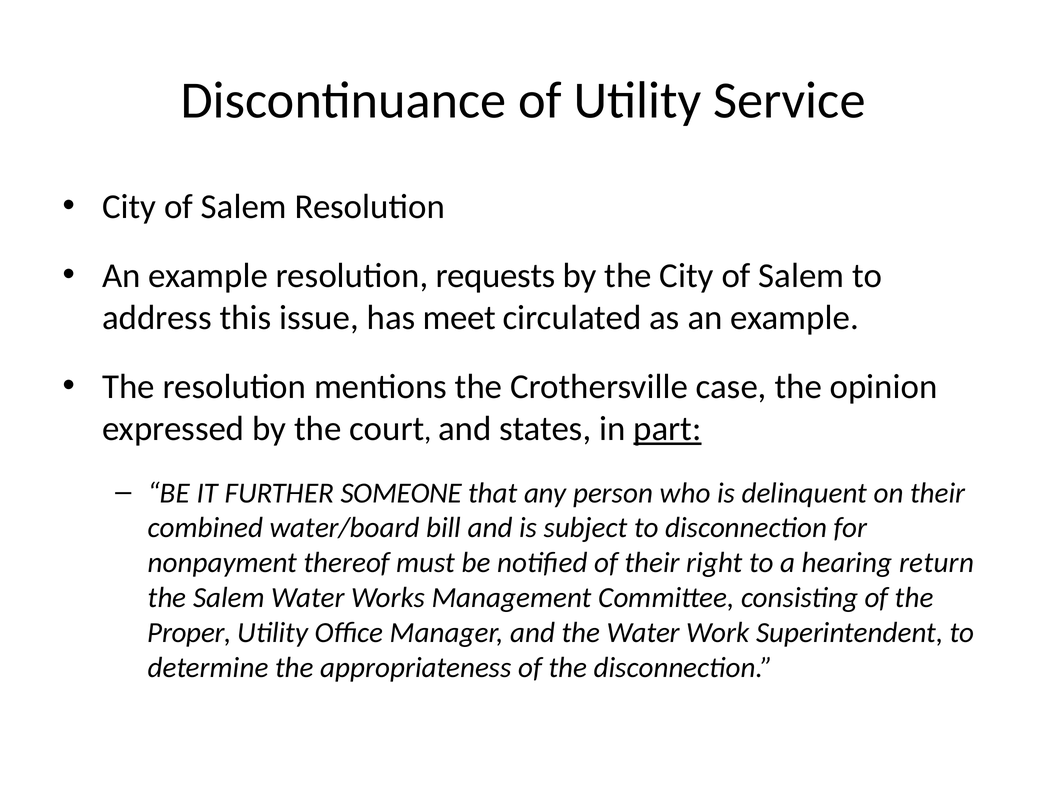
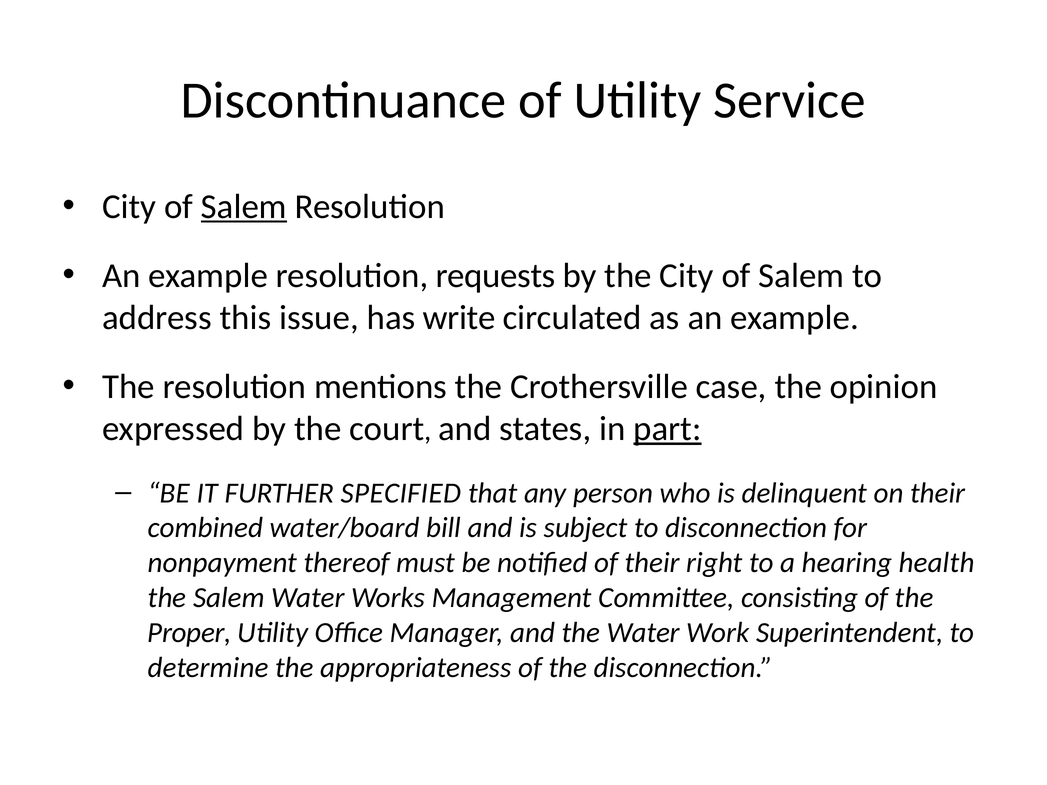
Salem underline: none -> present (244, 207)
meet: meet -> write (459, 318)
SOMEONE: SOMEONE -> SPECIFIED (401, 493)
return: return -> health (937, 563)
